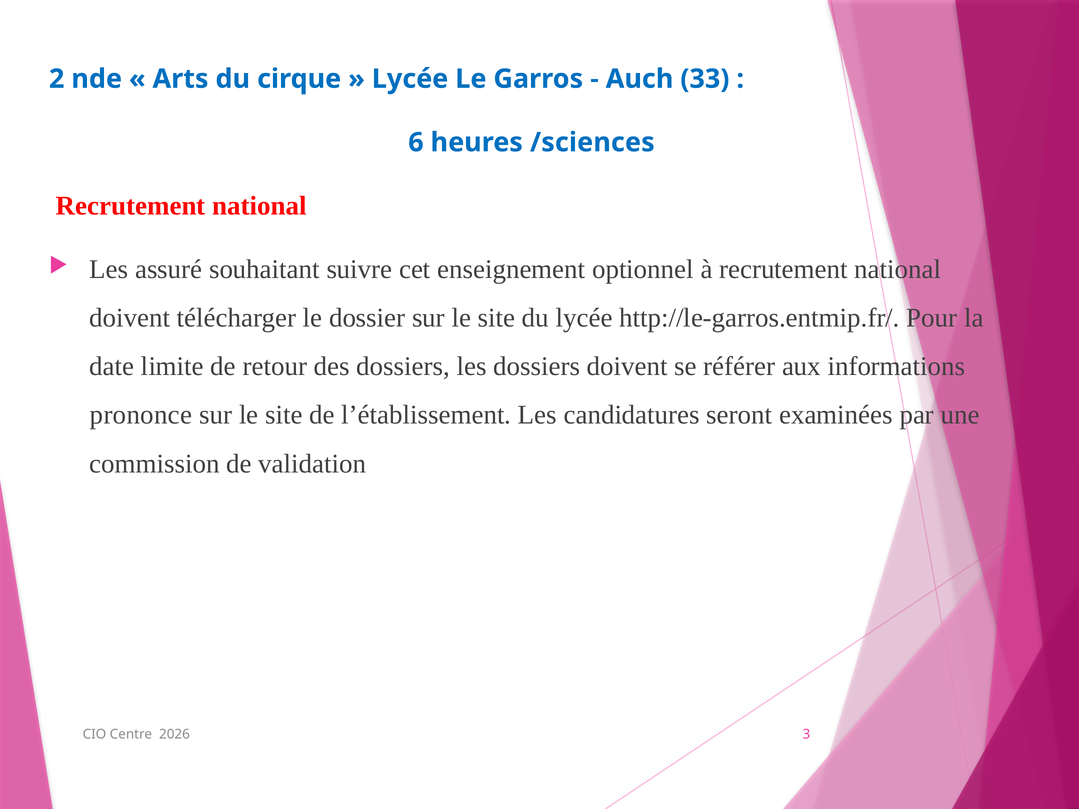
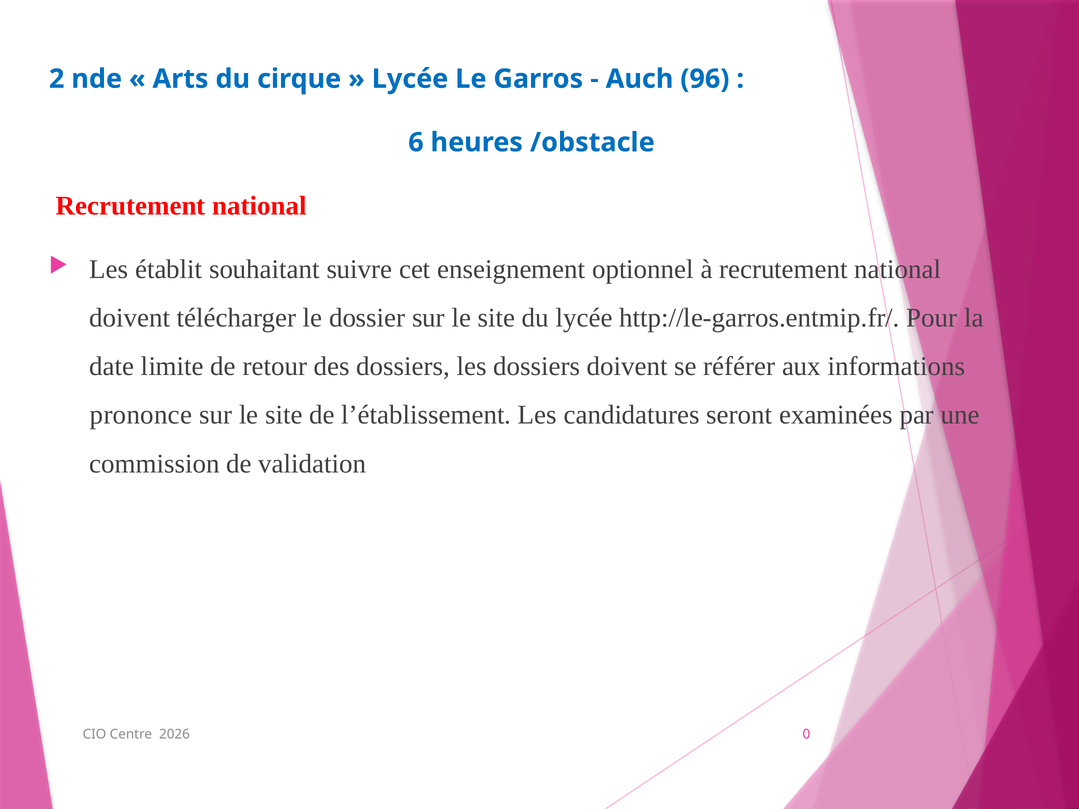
33: 33 -> 96 (705, 79)
/sciences: /sciences -> /obstacle (592, 142)
assuré: assuré -> établit (169, 270)
3: 3 -> 0 (806, 734)
